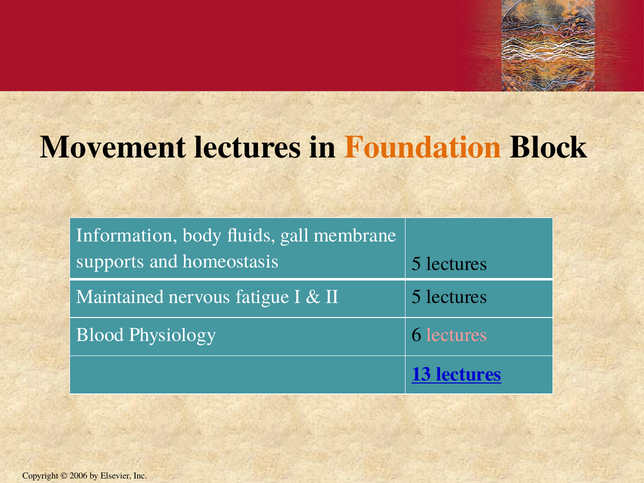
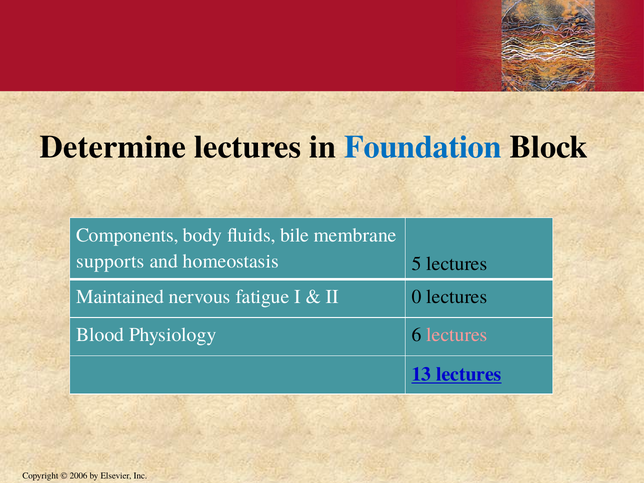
Movement: Movement -> Determine (113, 147)
Foundation colour: orange -> blue (423, 147)
Information: Information -> Components (127, 235)
gall: gall -> bile (295, 235)
II 5: 5 -> 0 (417, 297)
